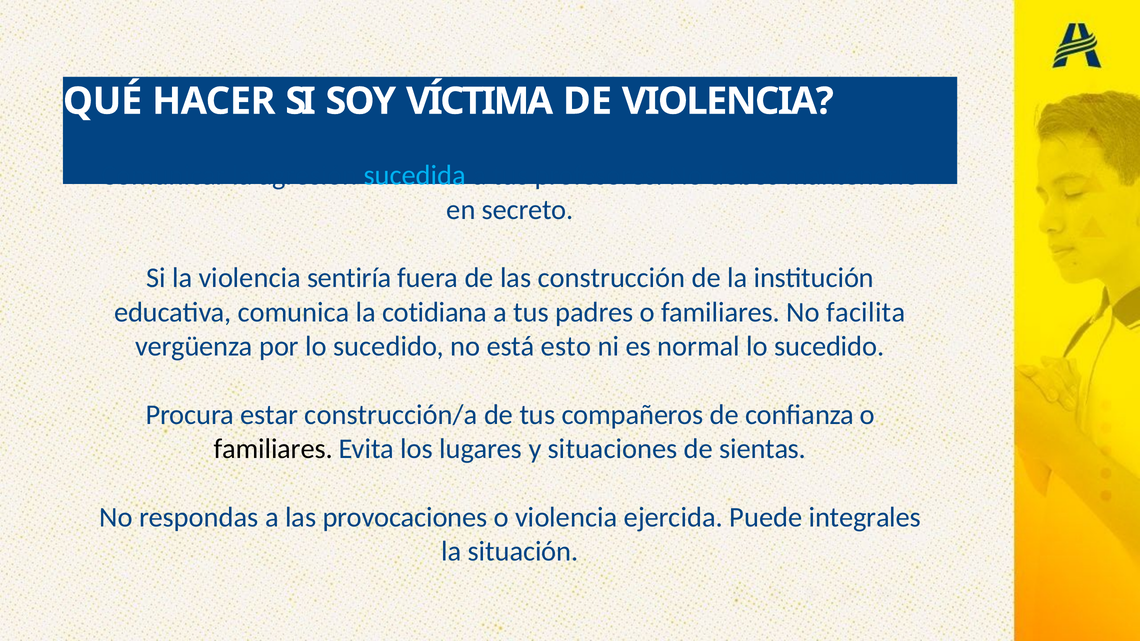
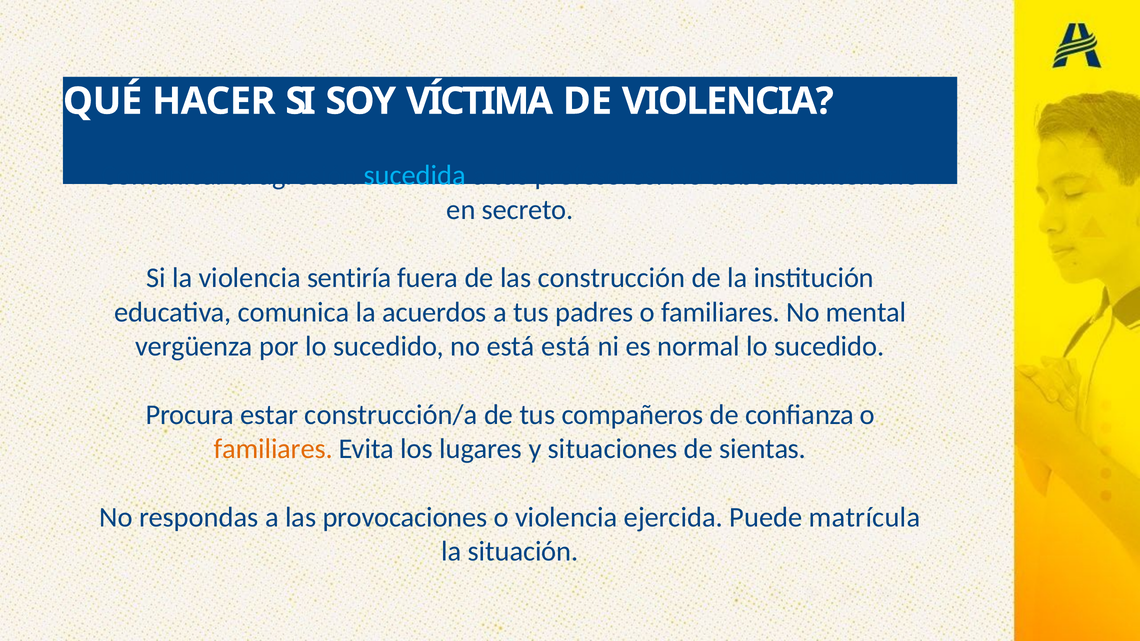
cotidiana: cotidiana -> acuerdos (434, 312)
facilita: facilita -> mental (866, 312)
está esto: esto -> está (566, 347)
familiares colour: black -> orange (273, 449)
integrales: integrales -> matrícula (865, 518)
